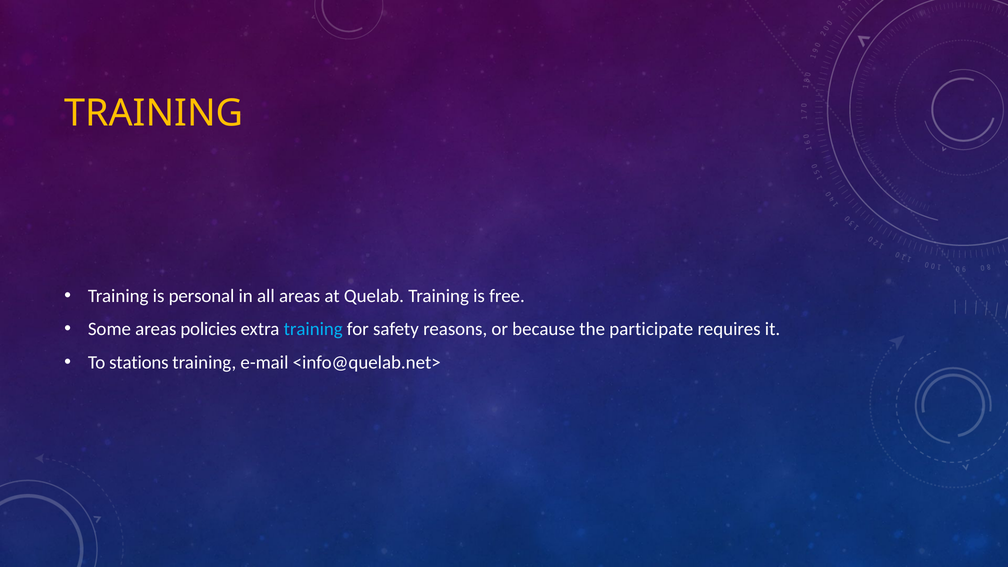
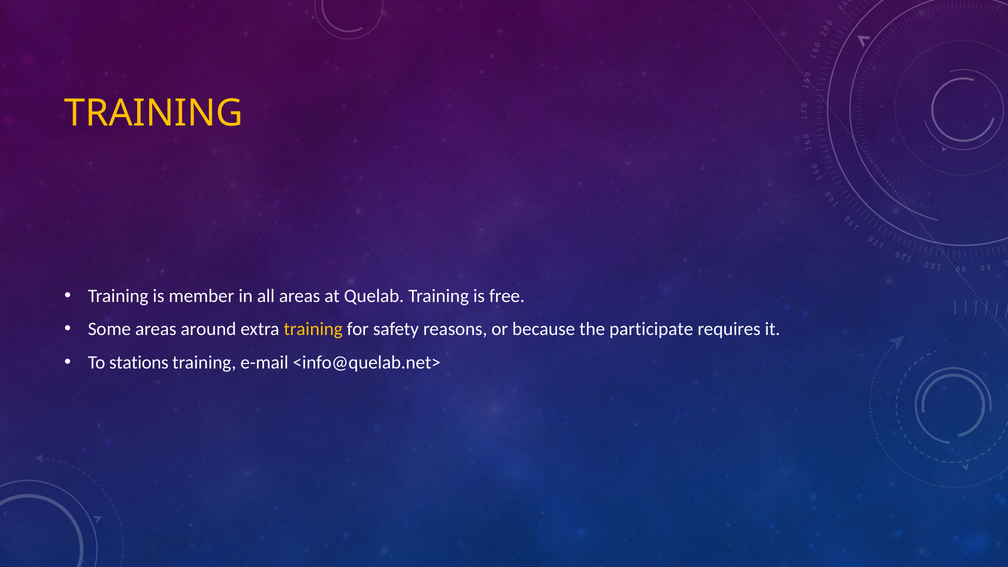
personal: personal -> member (201, 296)
policies: policies -> around (208, 329)
training colour: light blue -> yellow (313, 329)
